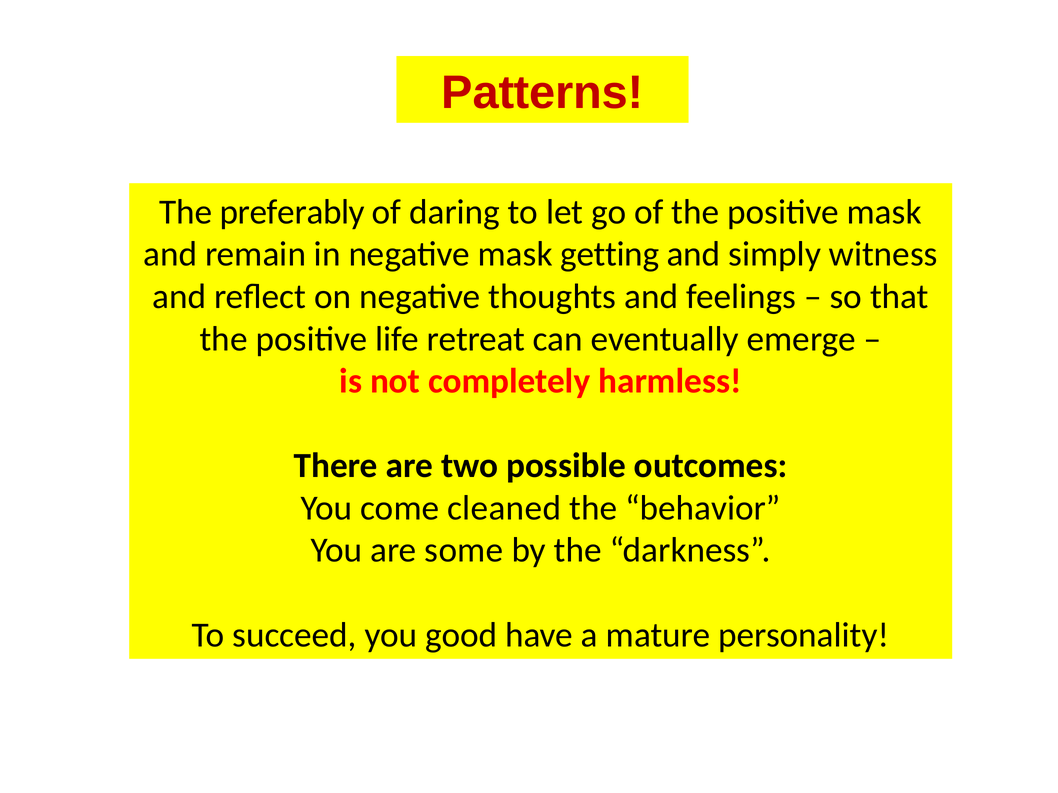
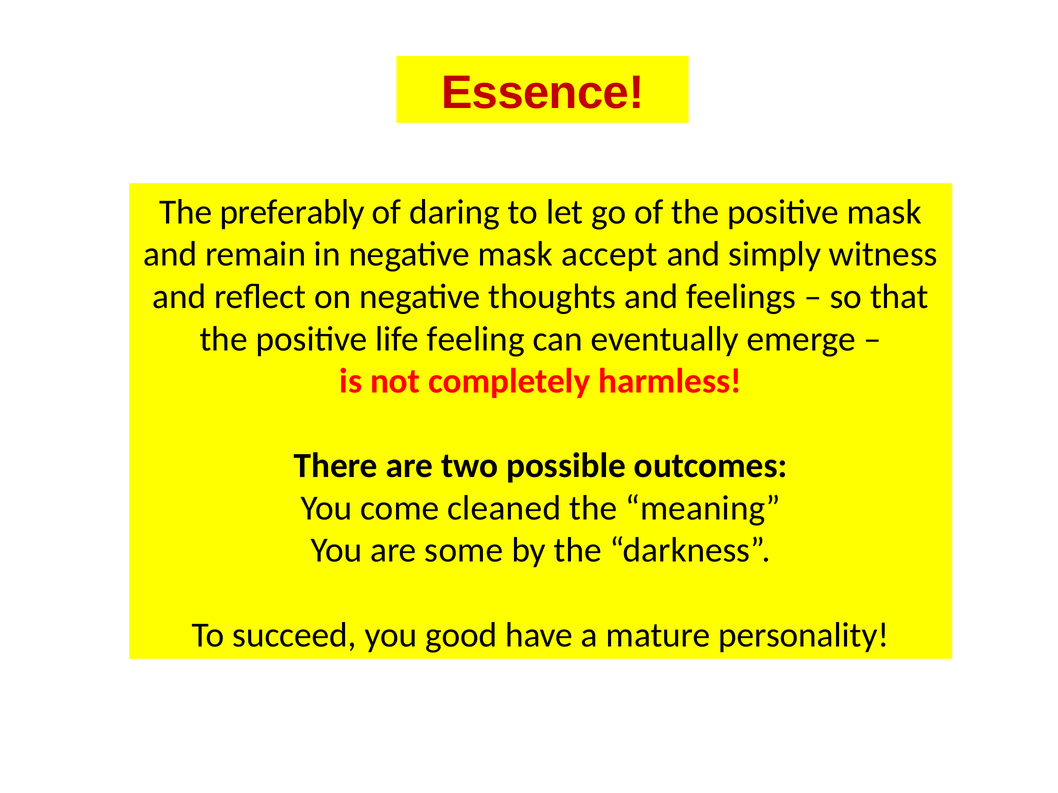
Patterns: Patterns -> Essence (543, 93)
getting: getting -> accept (609, 254)
retreat: retreat -> feeling (476, 339)
behavior: behavior -> meaning (703, 508)
